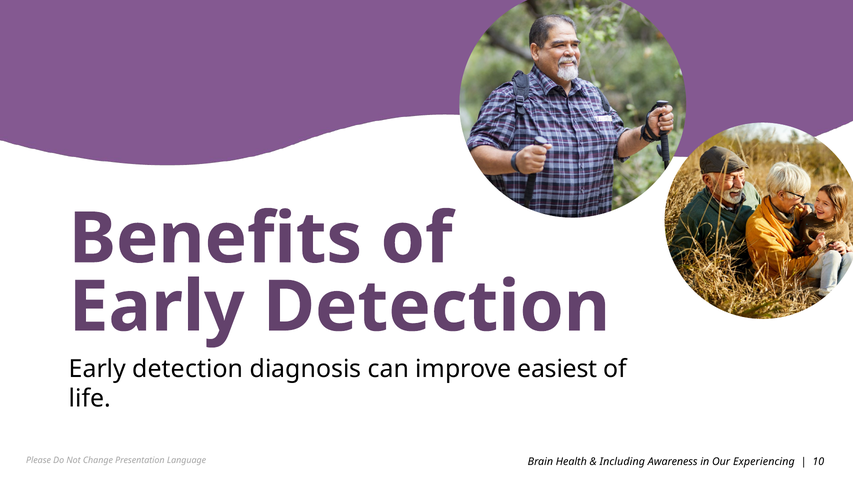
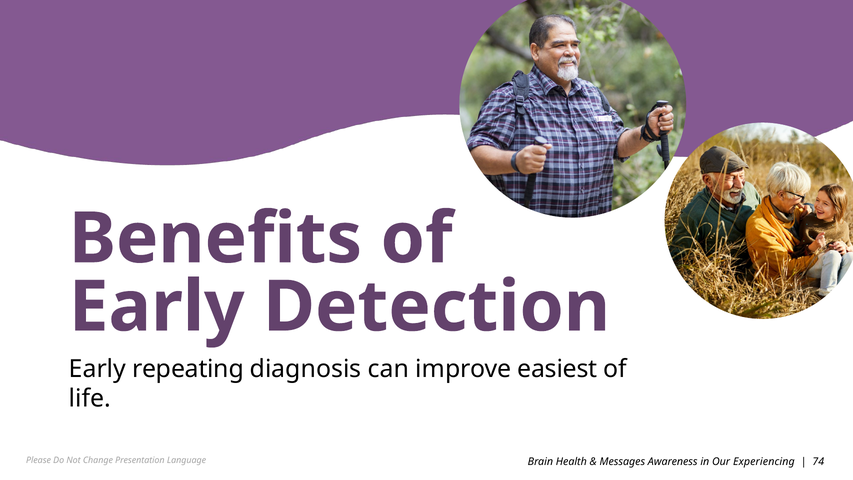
detection: detection -> repeating (188, 369)
Including: Including -> Messages (622, 461)
10: 10 -> 74 (818, 461)
